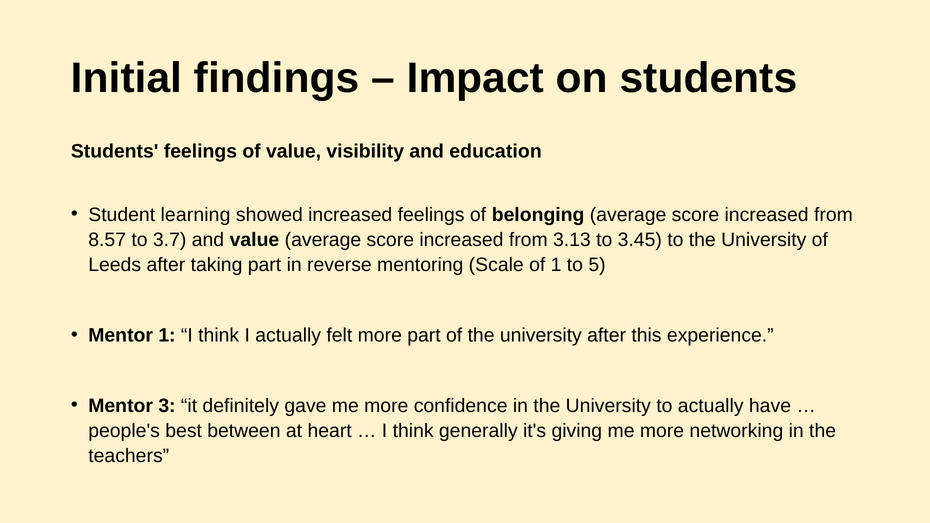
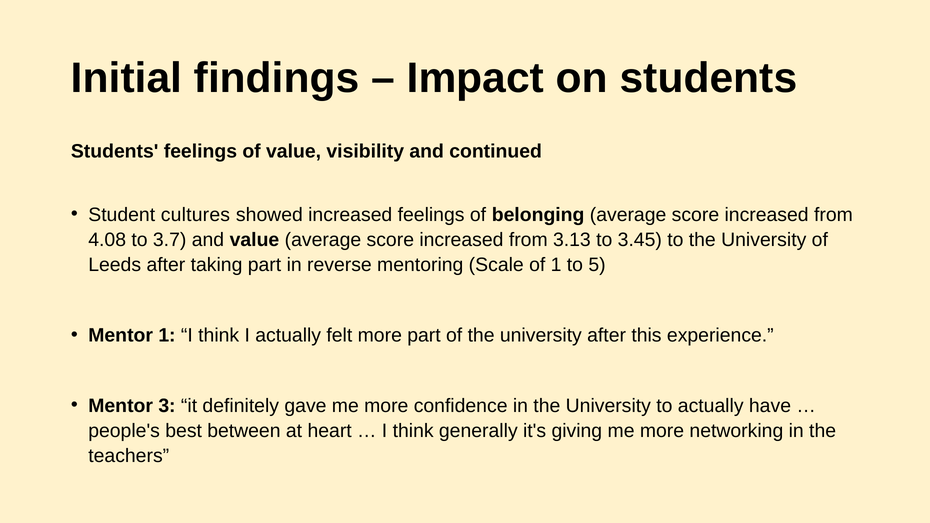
education: education -> continued (496, 151)
learning: learning -> cultures (195, 215)
8.57: 8.57 -> 4.08 (107, 240)
